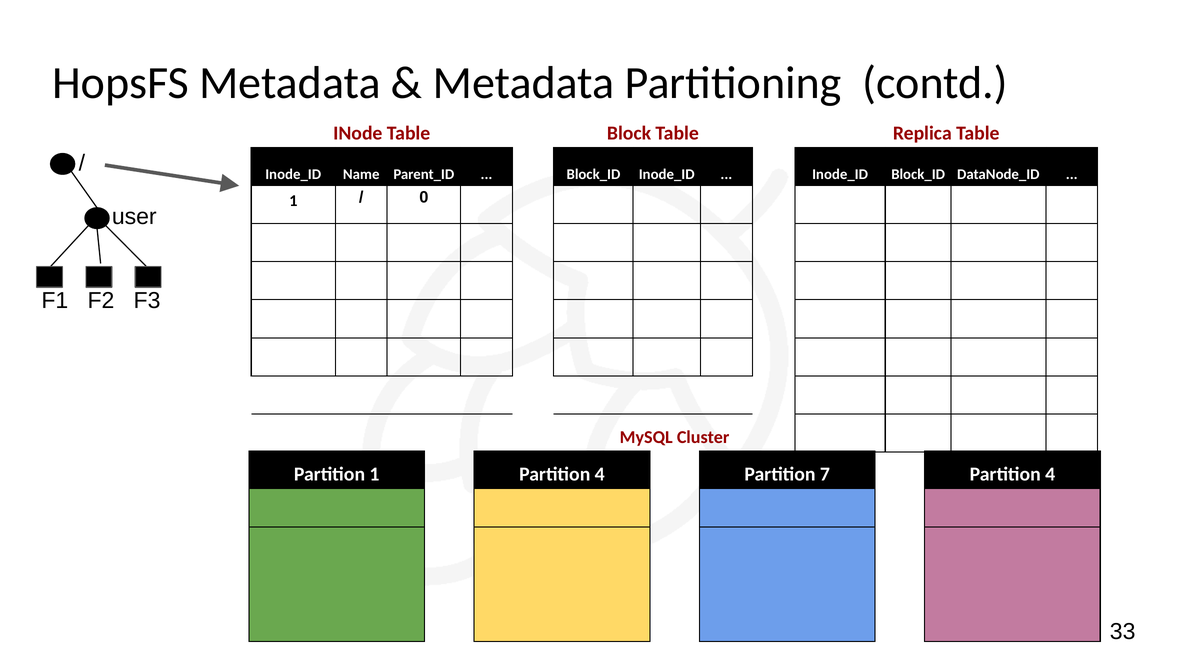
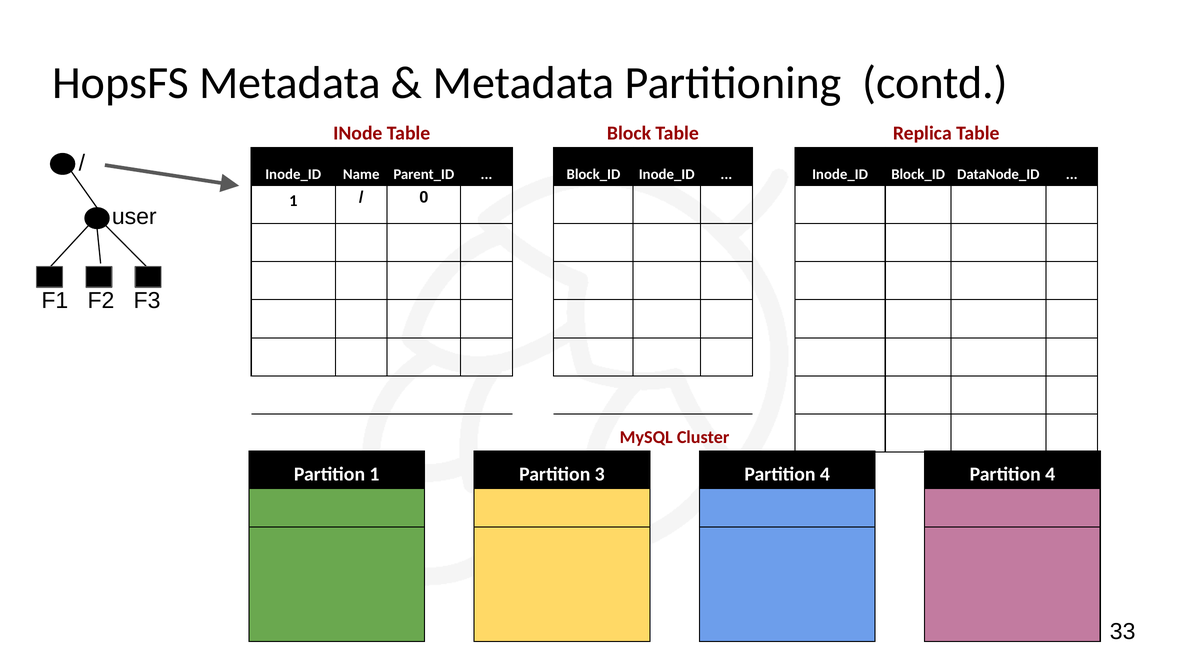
1 Partition 4: 4 -> 3 (600, 474)
7: 7 -> 4 (825, 474)
